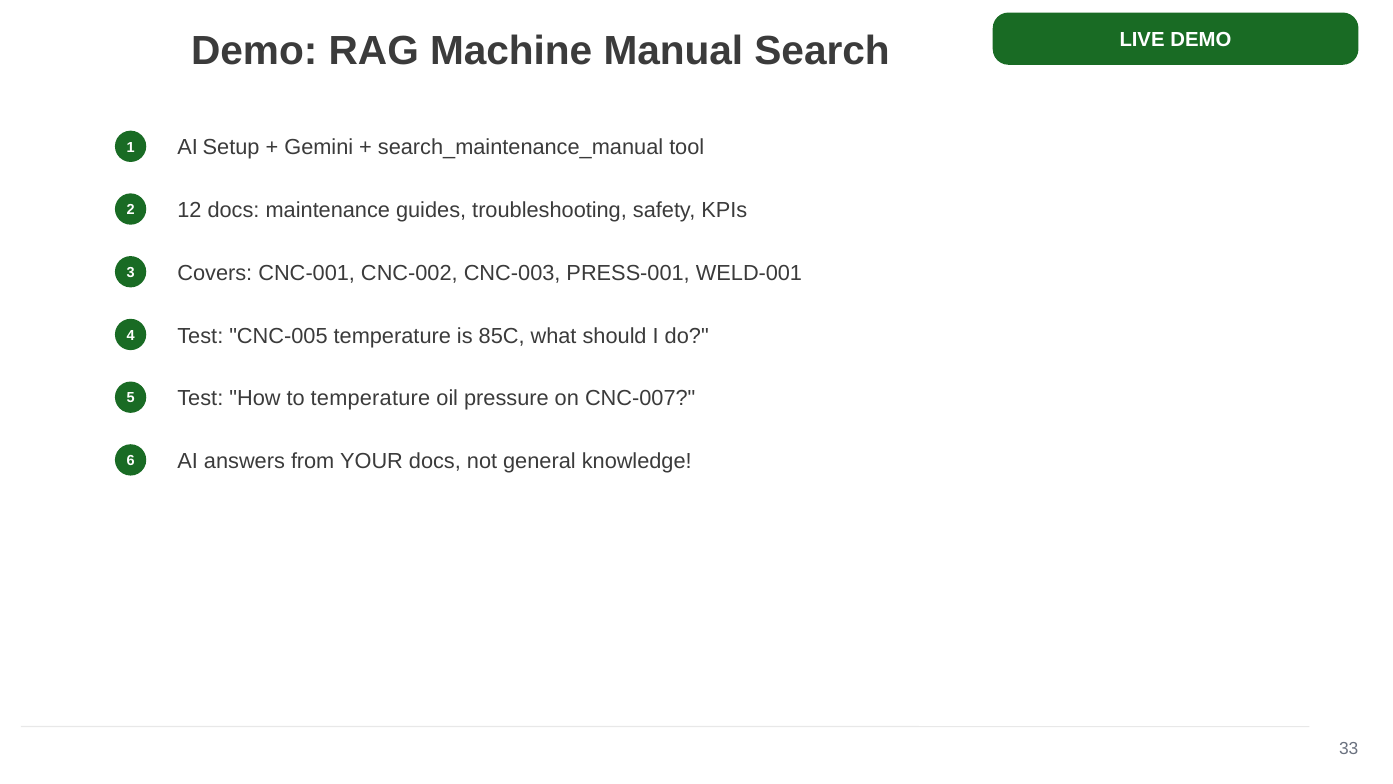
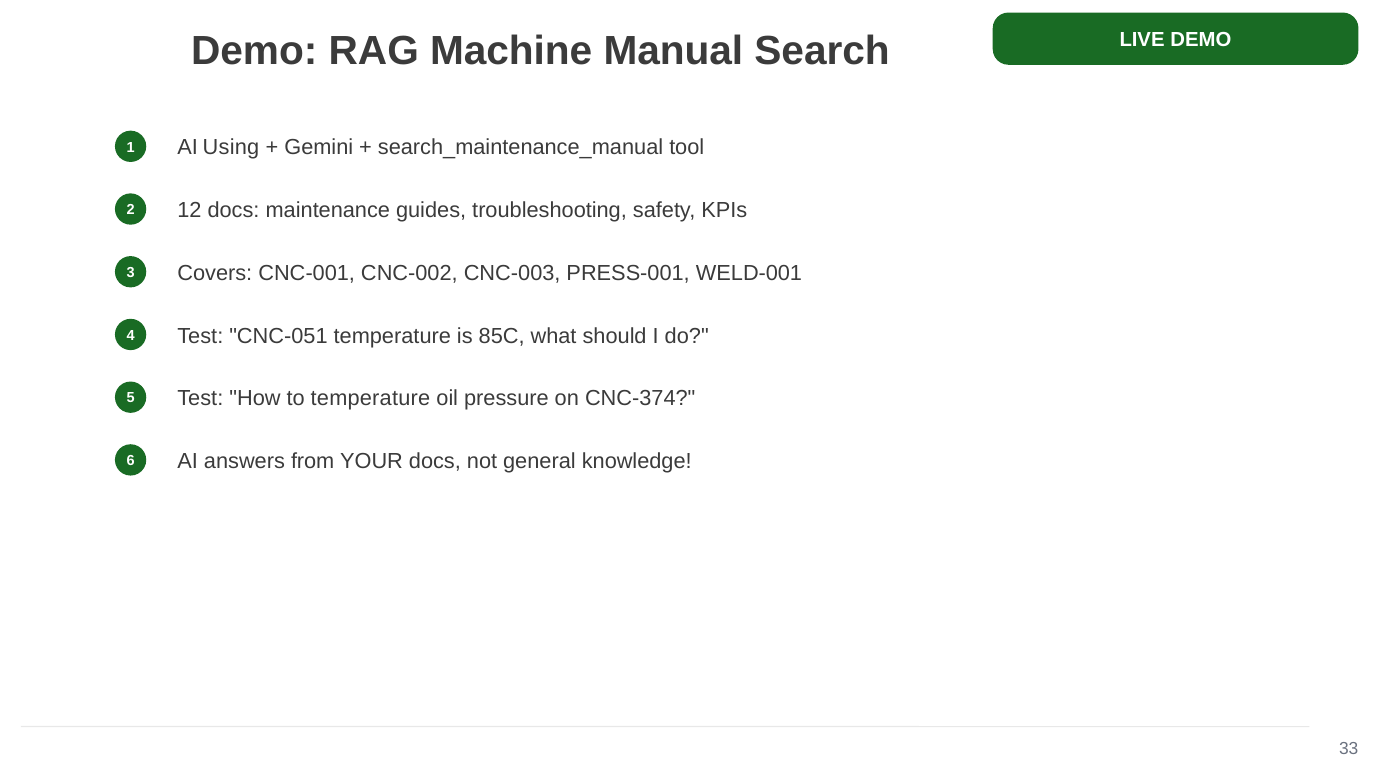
Setup: Setup -> Using (231, 148)
CNC-005: CNC-005 -> CNC-051 (278, 336)
CNC-007: CNC-007 -> CNC-374 (640, 399)
